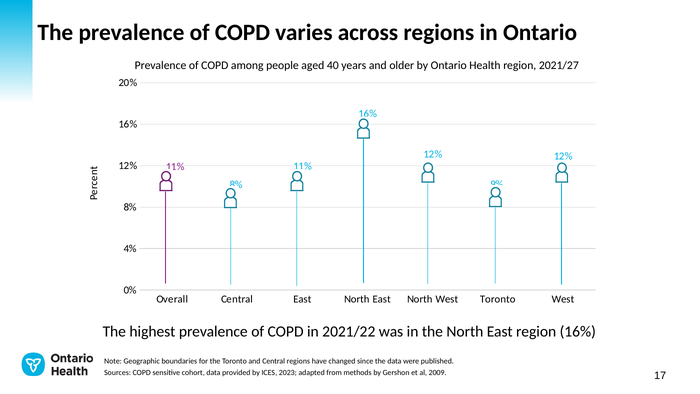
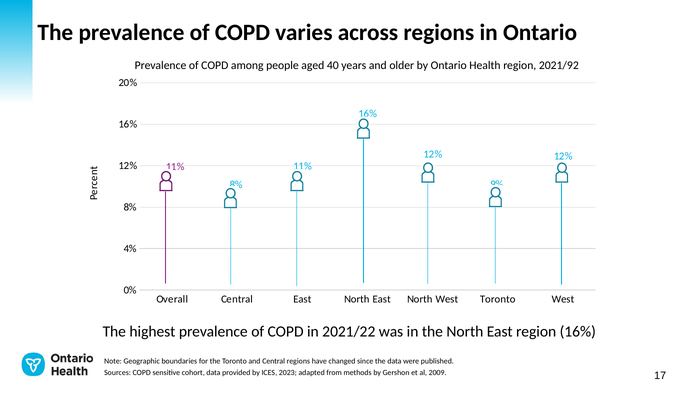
2021/27: 2021/27 -> 2021/92 (559, 65)
